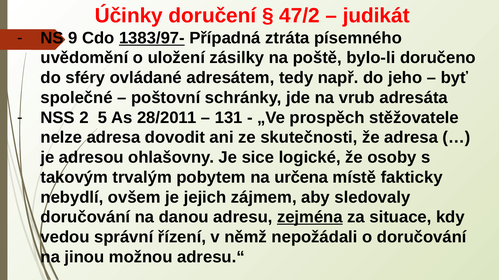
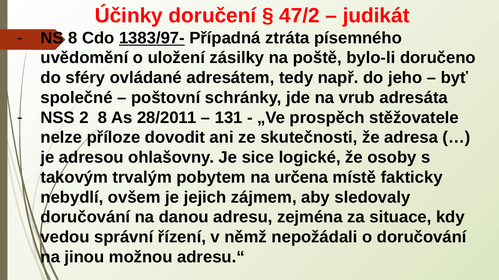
NS 9: 9 -> 8 (73, 38)
2 5: 5 -> 8 (102, 118)
nelze adresa: adresa -> příloze (114, 138)
zejména underline: present -> none (310, 218)
